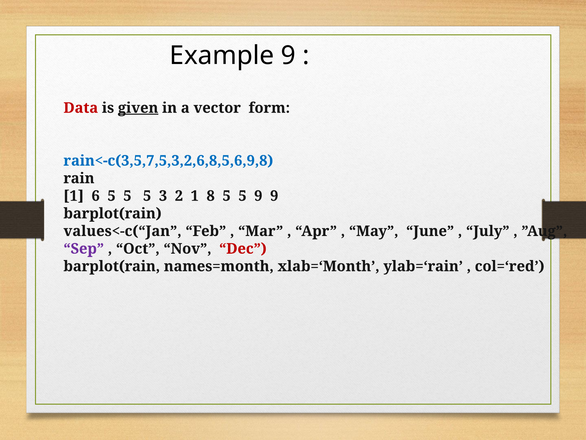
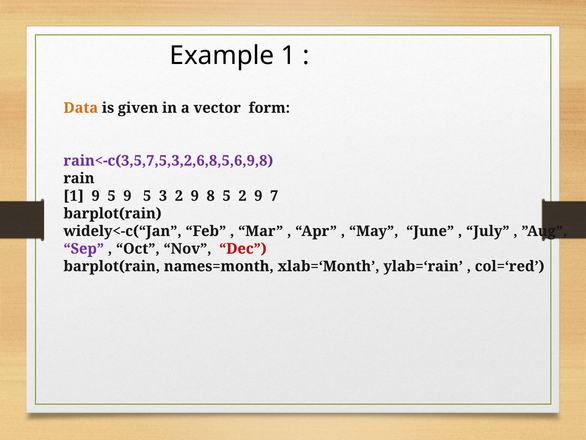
Example 9: 9 -> 1 (288, 55)
Data colour: red -> orange (81, 108)
given underline: present -> none (138, 108)
rain<-c(3,5,7,5,3,2,6,8,5,6,9,8 colour: blue -> purple (168, 161)
1 6: 6 -> 9 (96, 196)
5: 5 -> 9 (127, 196)
3 2 1: 1 -> 9 (195, 196)
8 5 5: 5 -> 2 (242, 196)
9 9: 9 -> 7 (274, 196)
values<-c(“Jan: values<-c(“Jan -> widely<-c(“Jan (123, 231)
